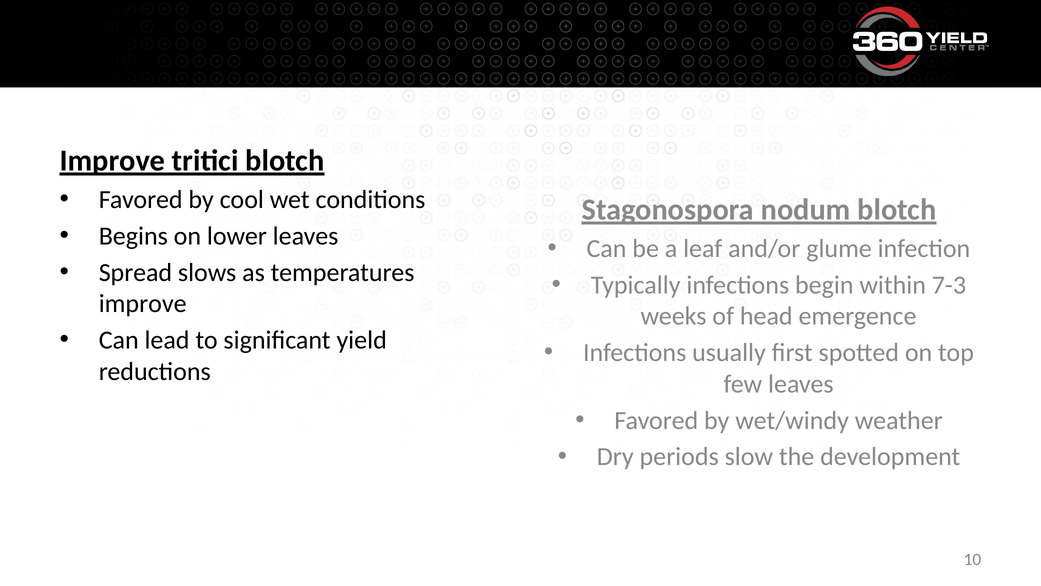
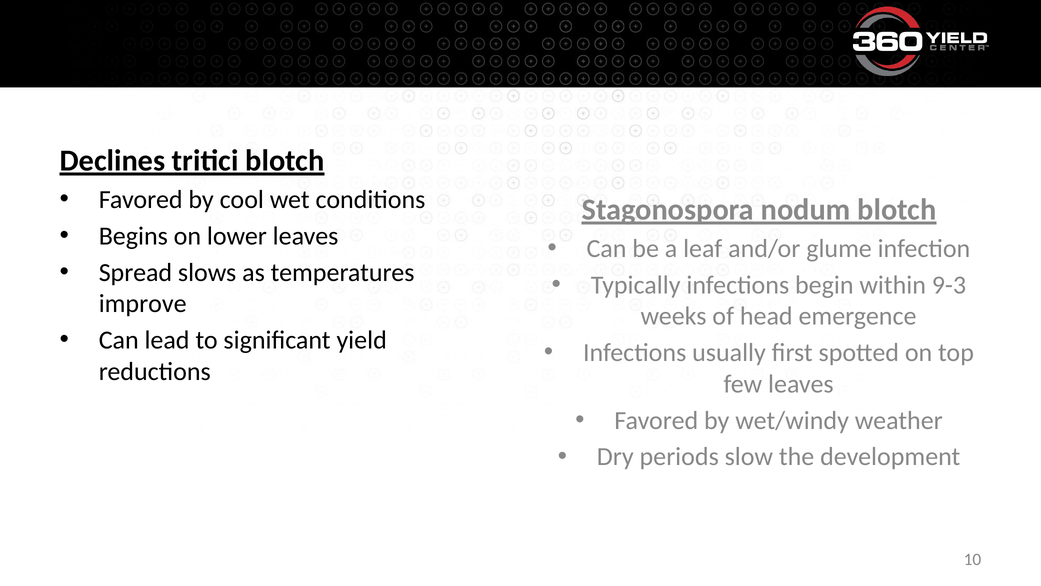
Improve: Improve -> Declines (112, 161)
7-3: 7-3 -> 9-3 (949, 285)
